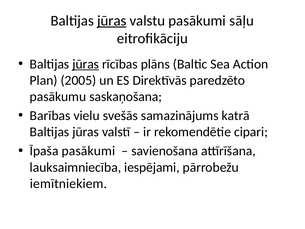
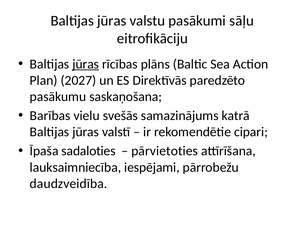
jūras underline: present -> none (112, 21)
2005: 2005 -> 2027 (78, 80)
Īpaša pasākumi: pasākumi -> sadaloties (89, 151)
savienošana: savienošana -> pārvietoties (165, 151)
iemītniekiem: iemītniekiem -> daudzveidība (69, 183)
